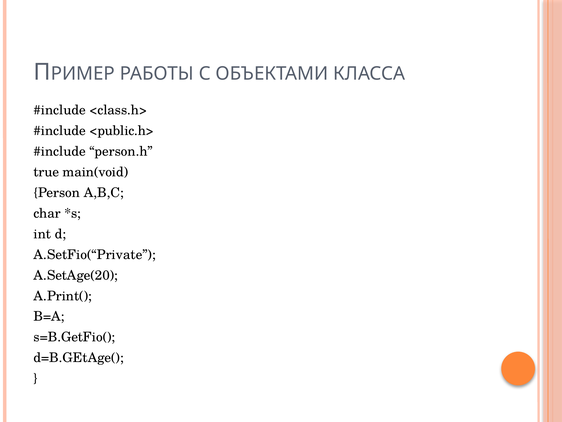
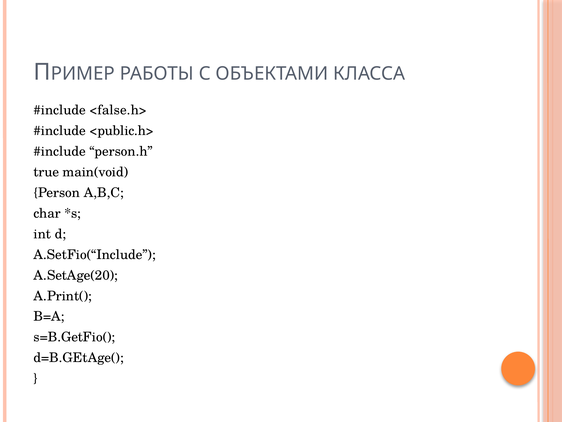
<class.h>: <class.h> -> <false.h> (118, 110)
A.SetFio(“Private: A.SetFio(“Private -> A.SetFio(“Include (95, 254)
